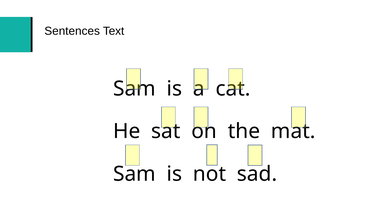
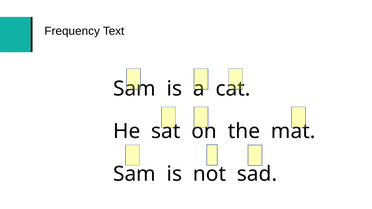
Sentences: Sentences -> Frequency (72, 31)
